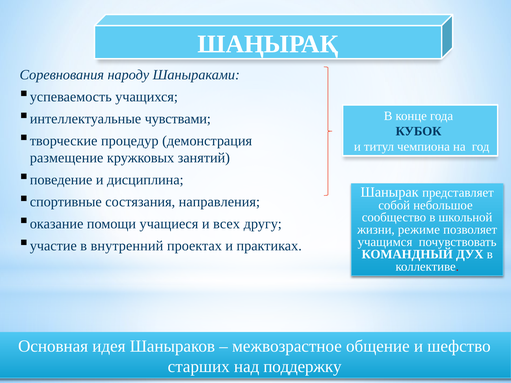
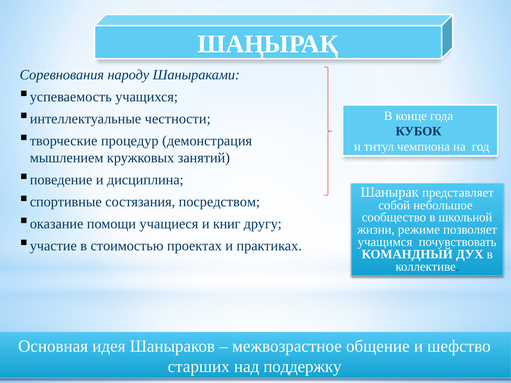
чувствами: чувствами -> честности (178, 119)
размещение: размещение -> мышлением (67, 158)
направления: направления -> посредством (219, 202)
всех: всех -> книг (227, 224)
внутренний: внутренний -> стоимостью (127, 246)
